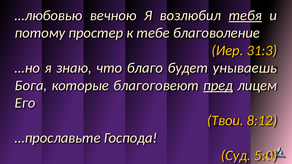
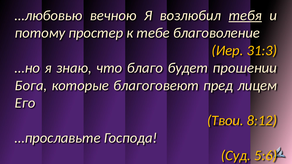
унываешь: унываешь -> прошении (245, 68)
пред underline: present -> none (218, 86)
5:0: 5:0 -> 5:6 (266, 156)
